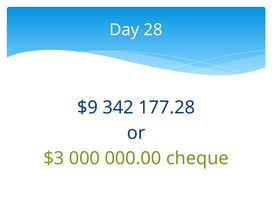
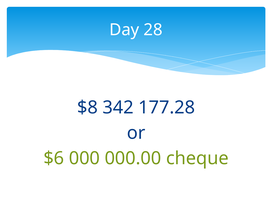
$9: $9 -> $8 (87, 108)
$3: $3 -> $6 (54, 158)
